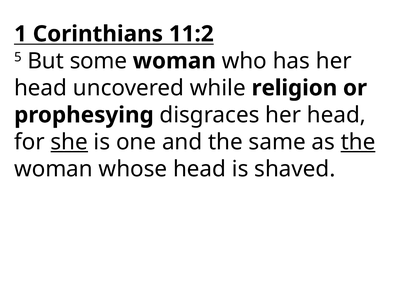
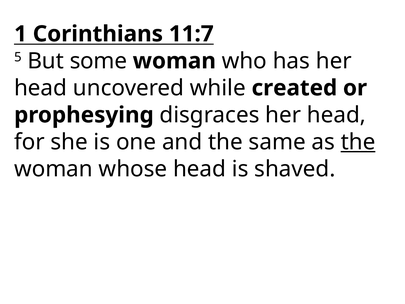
11:2: 11:2 -> 11:7 (191, 34)
religion: religion -> created (294, 88)
she underline: present -> none (69, 142)
